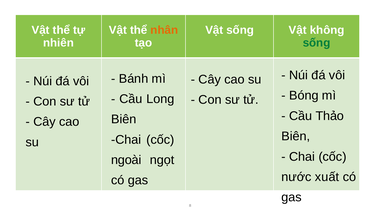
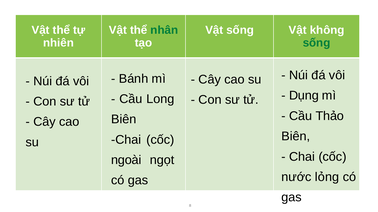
nhân colour: orange -> green (164, 30)
Bóng: Bóng -> Dụng (304, 96)
xuất: xuất -> lỏng (327, 177)
